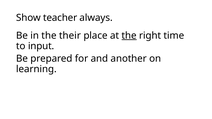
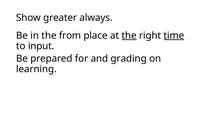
teacher: teacher -> greater (60, 18)
their: their -> from (70, 36)
time underline: none -> present (174, 36)
another: another -> grading (129, 59)
